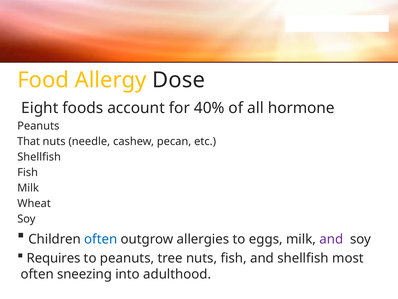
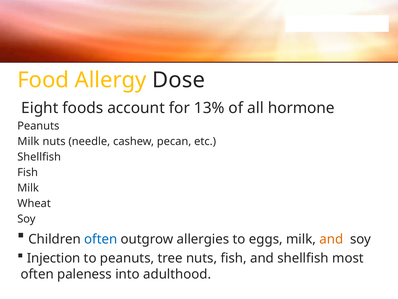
40%: 40% -> 13% (209, 108)
That: That -> Milk (28, 141)
and colour: purple -> orange (331, 239)
Requires: Requires -> Injection (54, 258)
sneezing: sneezing -> paleness (85, 274)
